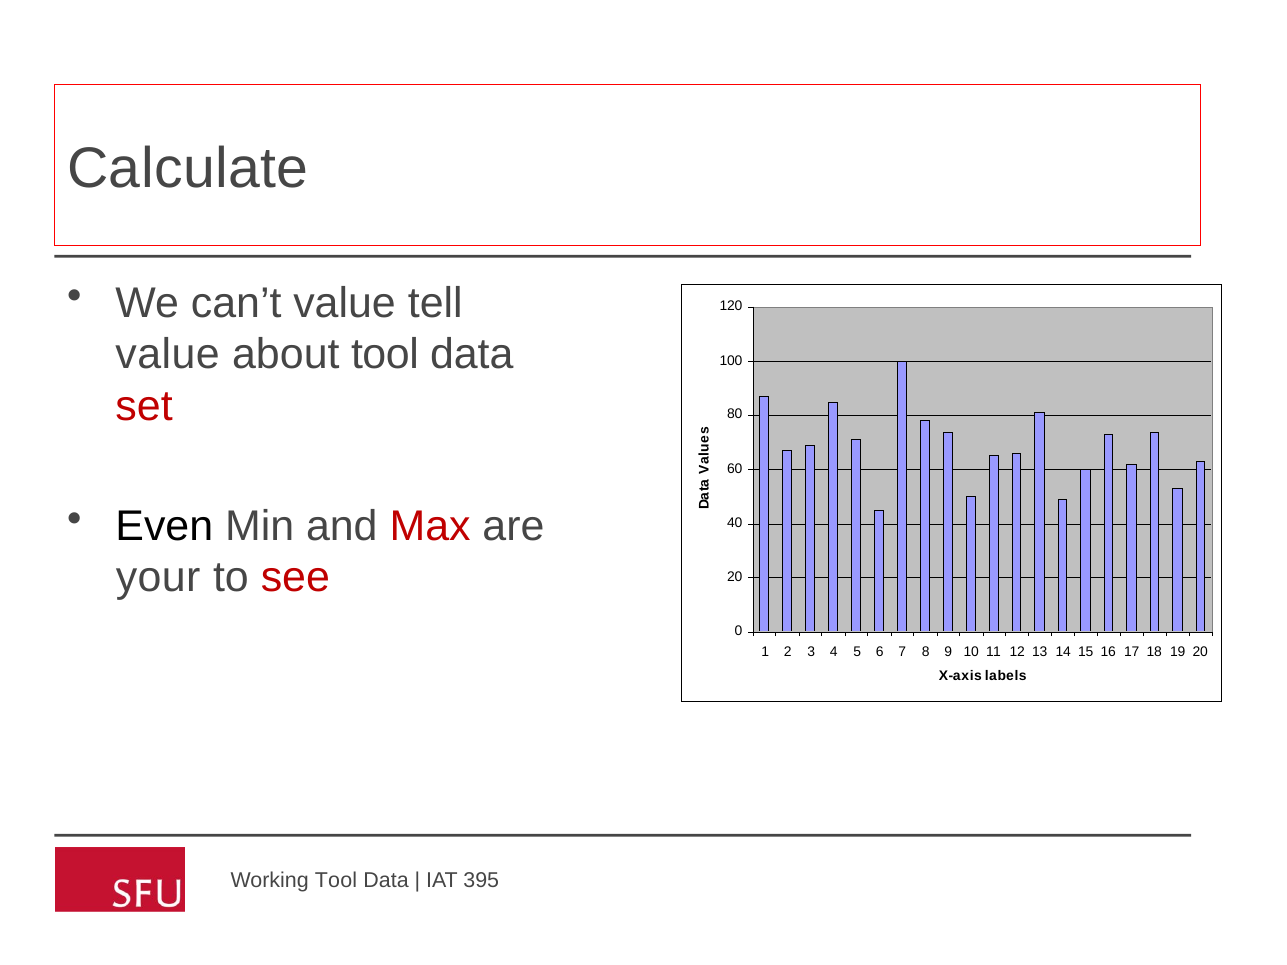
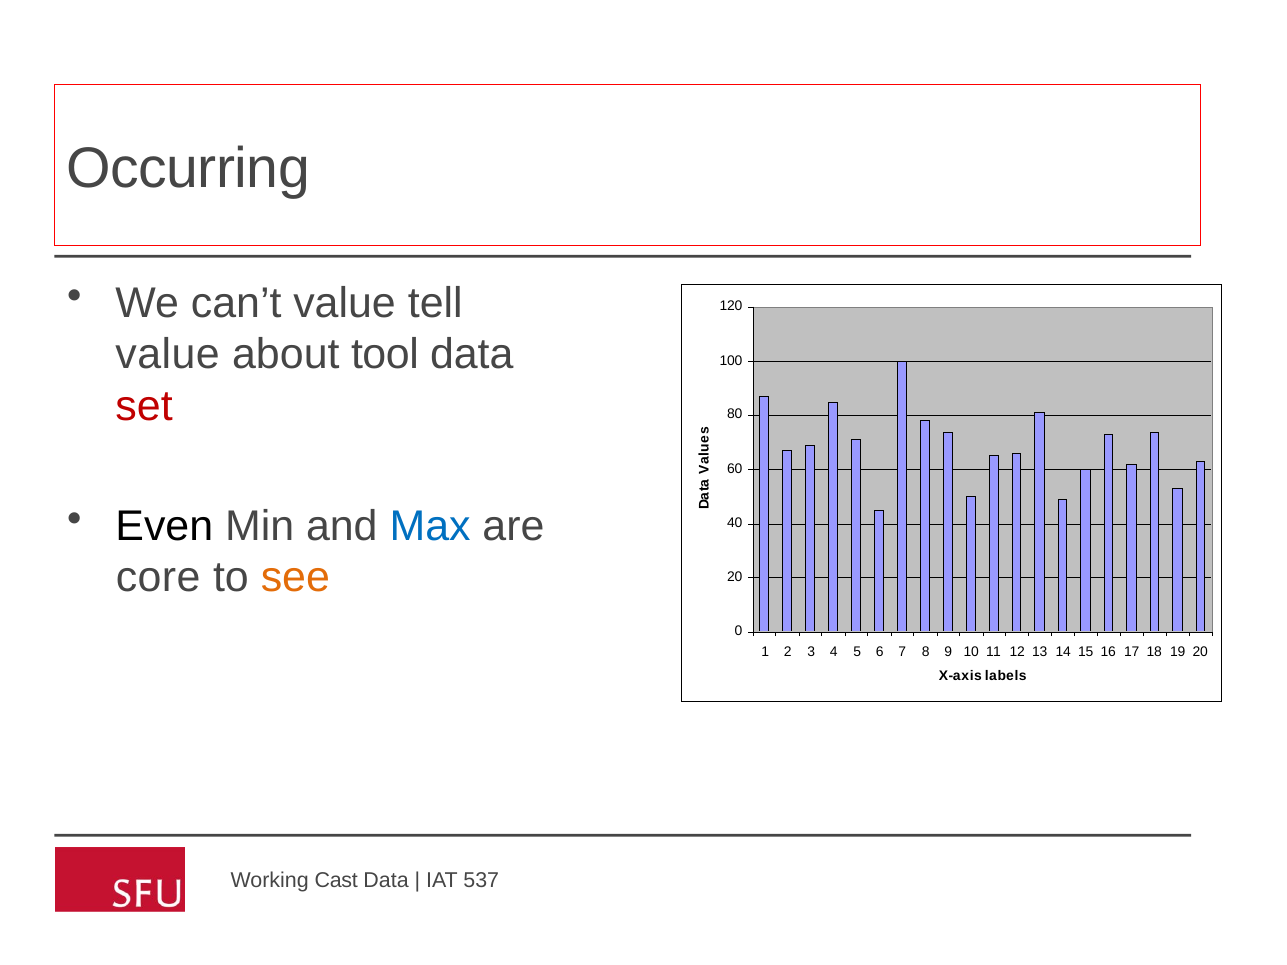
Calculate: Calculate -> Occurring (188, 169)
Max colour: red -> blue (430, 526)
your: your -> core (158, 578)
see colour: red -> orange (295, 578)
Working Tool: Tool -> Cast (336, 881)
395: 395 -> 537 (481, 881)
